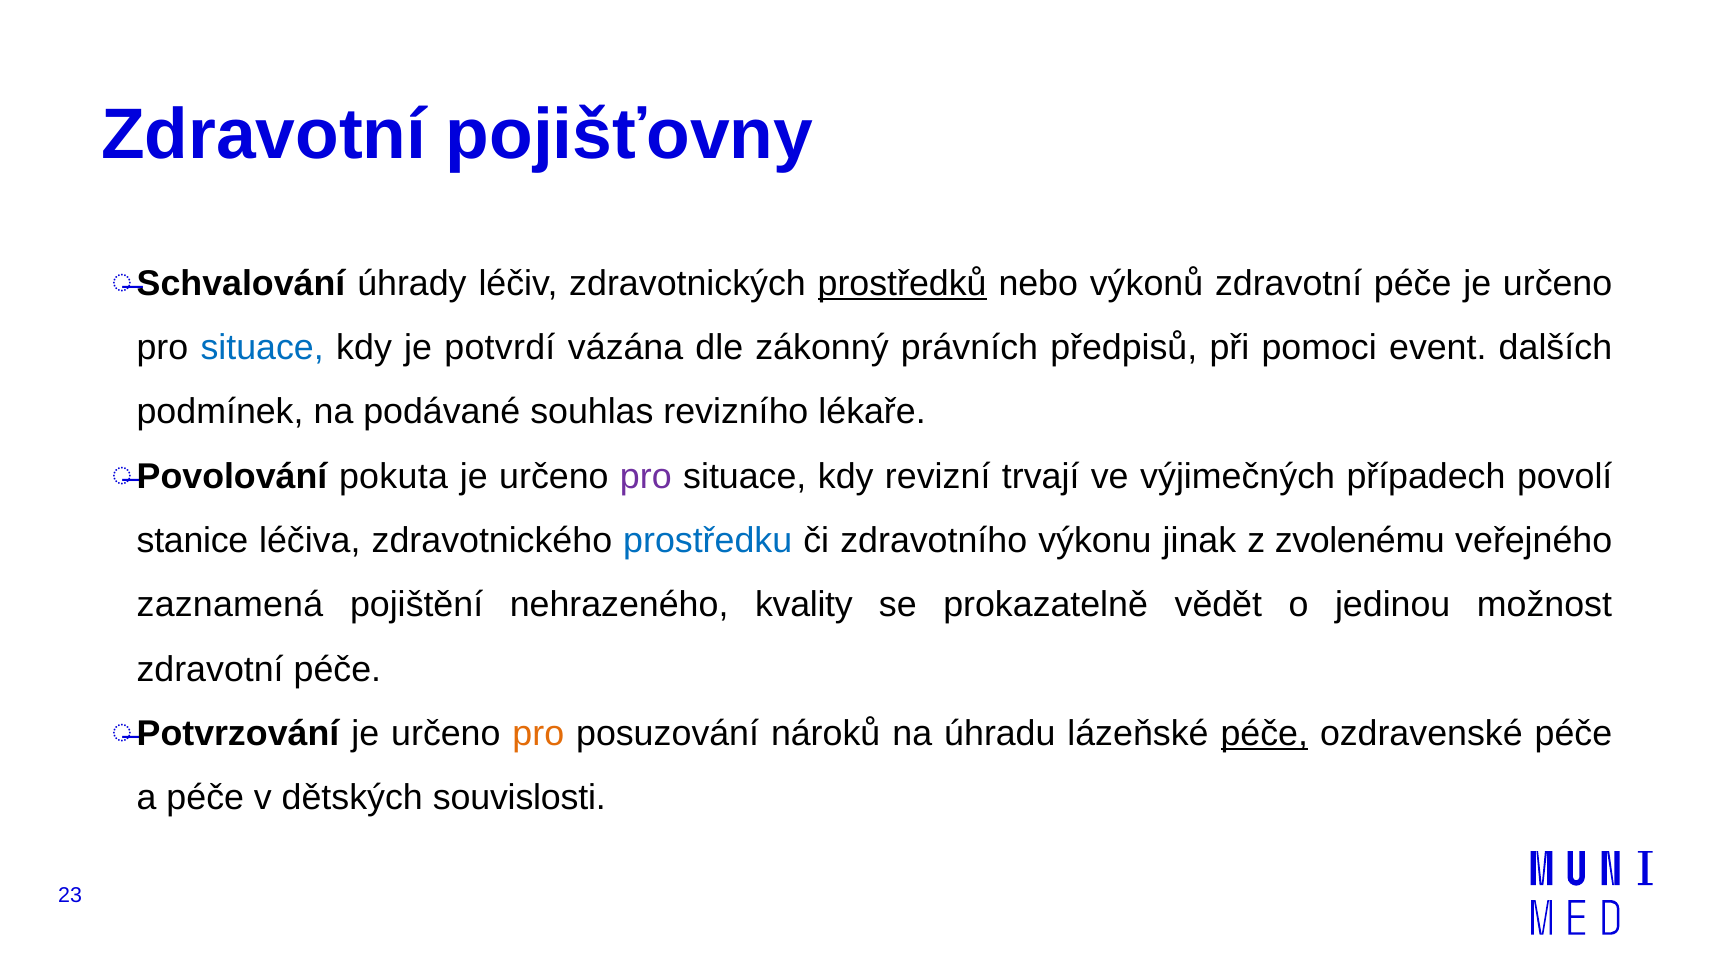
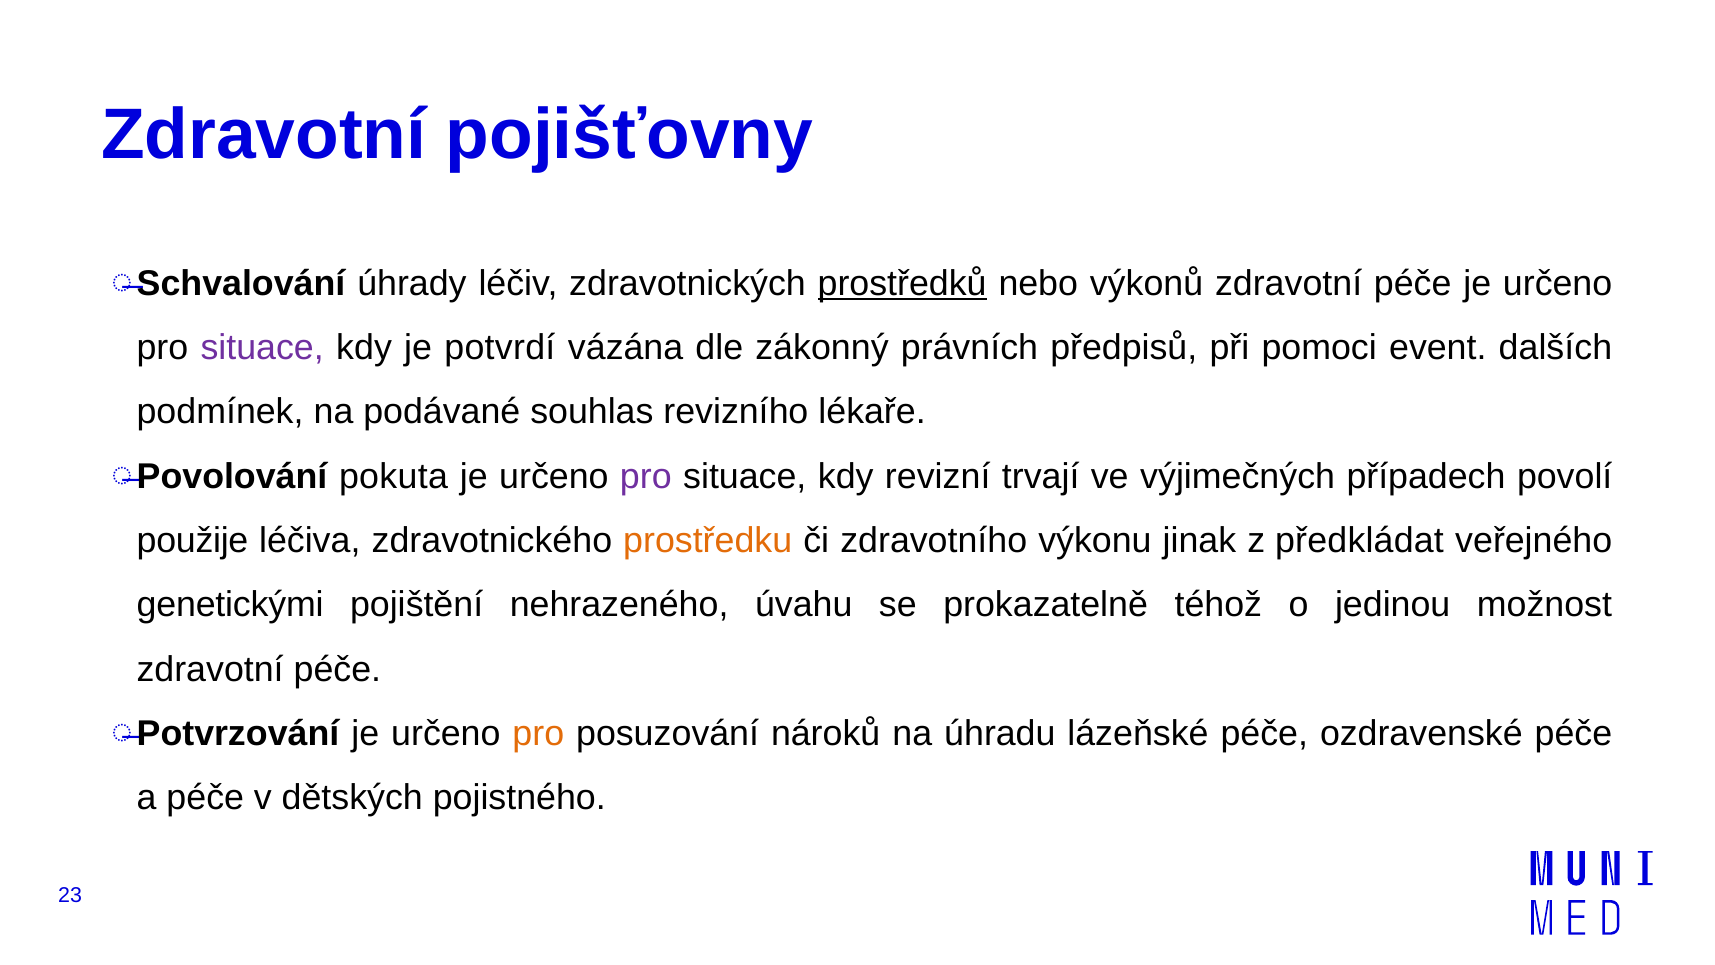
situace colour: blue -> purple (262, 348)
stanice: stanice -> použije (193, 541)
prostředku colour: blue -> orange (708, 541)
zvolenému: zvolenému -> předkládat (1360, 541)
zaznamená: zaznamená -> genetickými (230, 605)
kvality: kvality -> úvahu (804, 605)
vědět: vědět -> téhož (1218, 605)
péče underline: present -> none (1264, 734)
souvislosti: souvislosti -> pojistného (519, 798)
